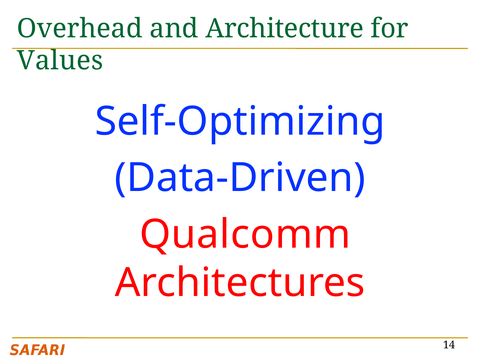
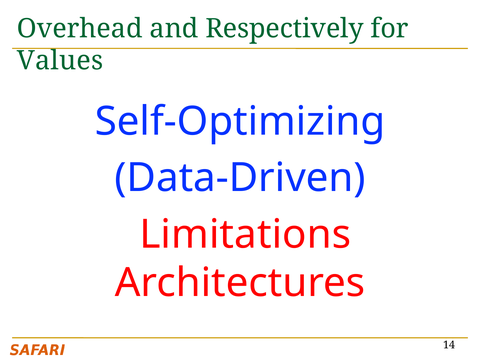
Architecture: Architecture -> Respectively (285, 28)
Qualcomm: Qualcomm -> Limitations (245, 234)
